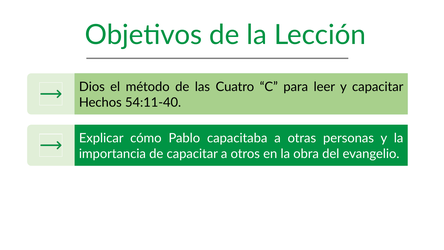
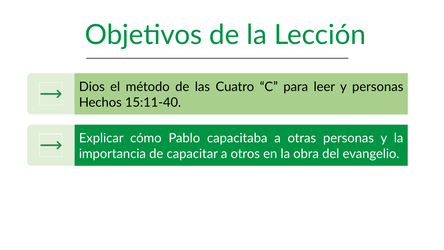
y capacitar: capacitar -> personas (378, 87)
54:11-40: 54:11-40 -> 15:11-40 (153, 102)
